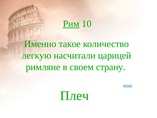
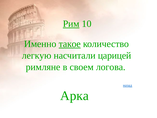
такое underline: none -> present (70, 44)
страну: страну -> логова (111, 67)
Плеч: Плеч -> Арка (74, 96)
